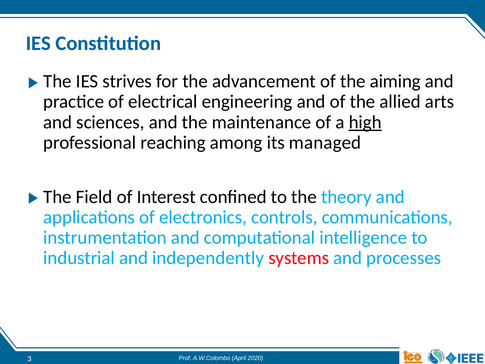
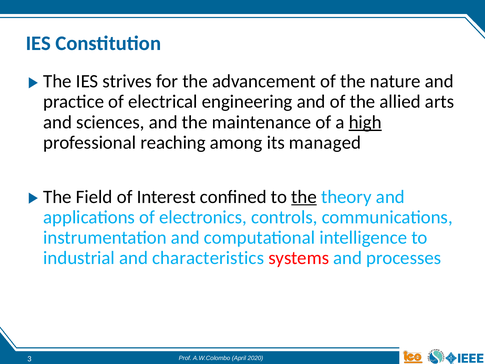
aiming: aiming -> nature (395, 81)
the underline: none -> present (304, 197)
independently: independently -> characteristics (208, 258)
